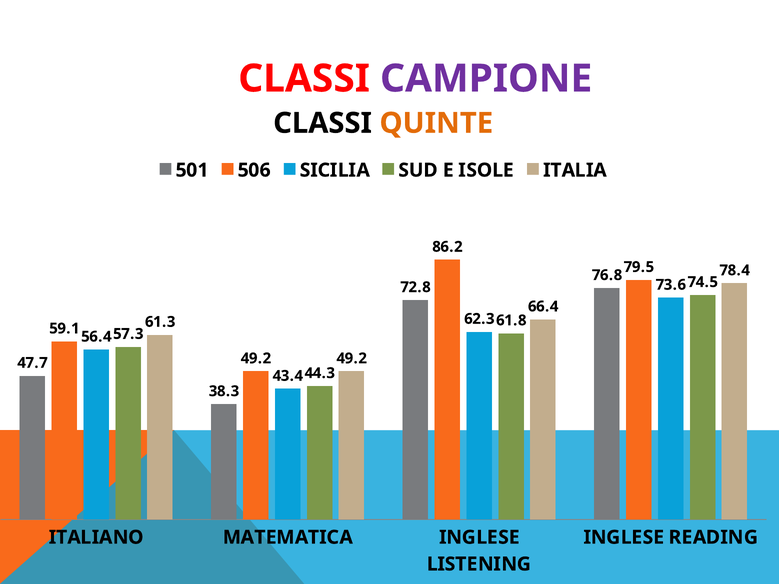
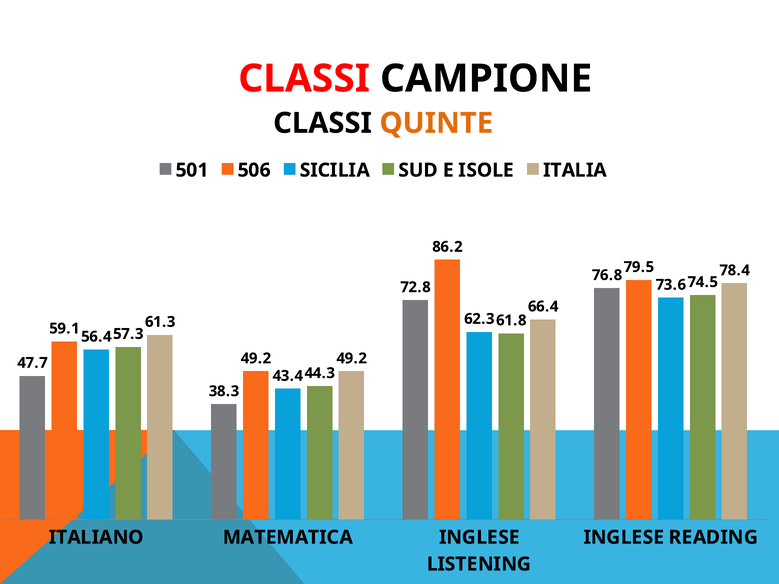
CAMPIONE colour: purple -> black (486, 79)
